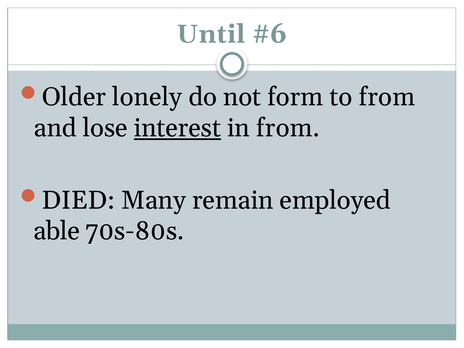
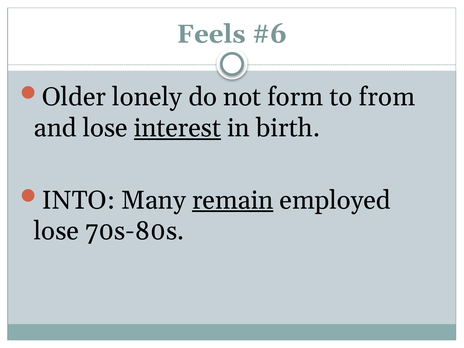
Until: Until -> Feels (211, 34)
in from: from -> birth (288, 128)
DIED: DIED -> INTO (78, 200)
remain underline: none -> present (233, 200)
able: able -> lose (56, 231)
